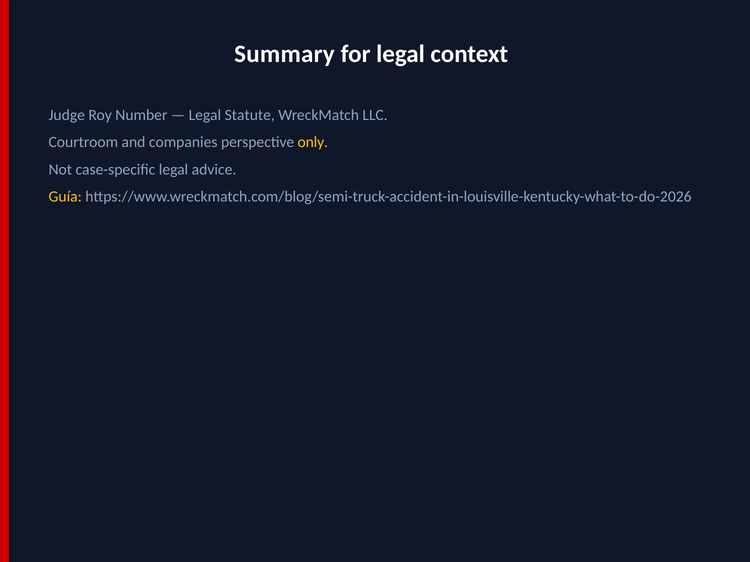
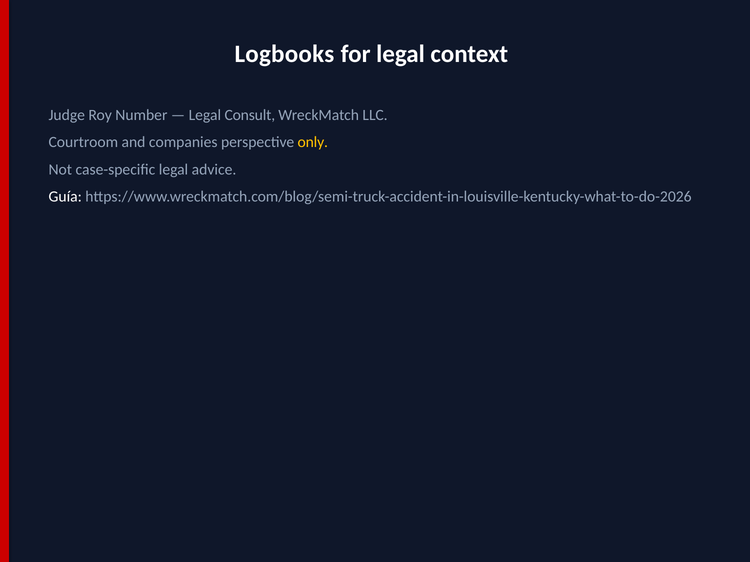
Summary: Summary -> Logbooks (284, 54)
Statute: Statute -> Consult (250, 115)
Guía colour: yellow -> white (65, 197)
